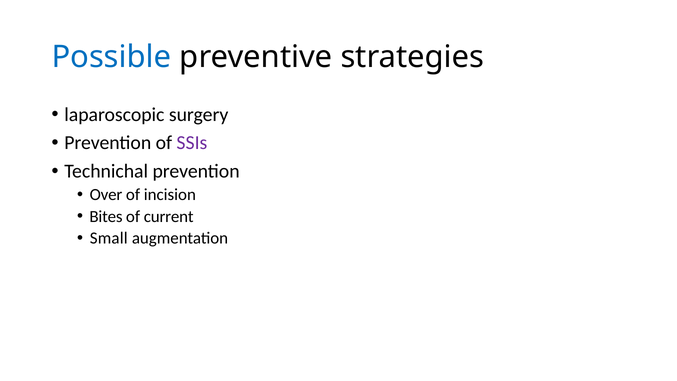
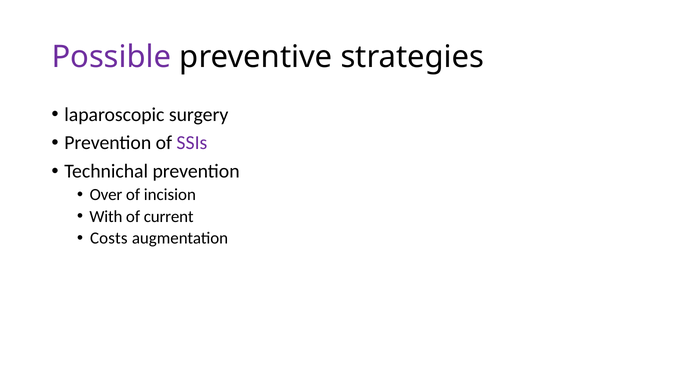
Possible colour: blue -> purple (111, 57)
Bites: Bites -> With (106, 216)
Small: Small -> Costs (109, 238)
